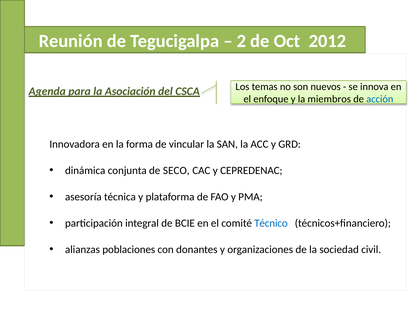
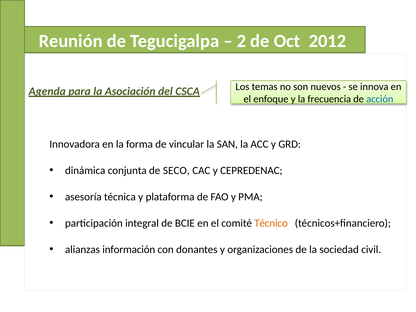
miembros: miembros -> frecuencia (329, 99)
Técnico colour: blue -> orange (271, 223)
poblaciones: poblaciones -> información (129, 250)
